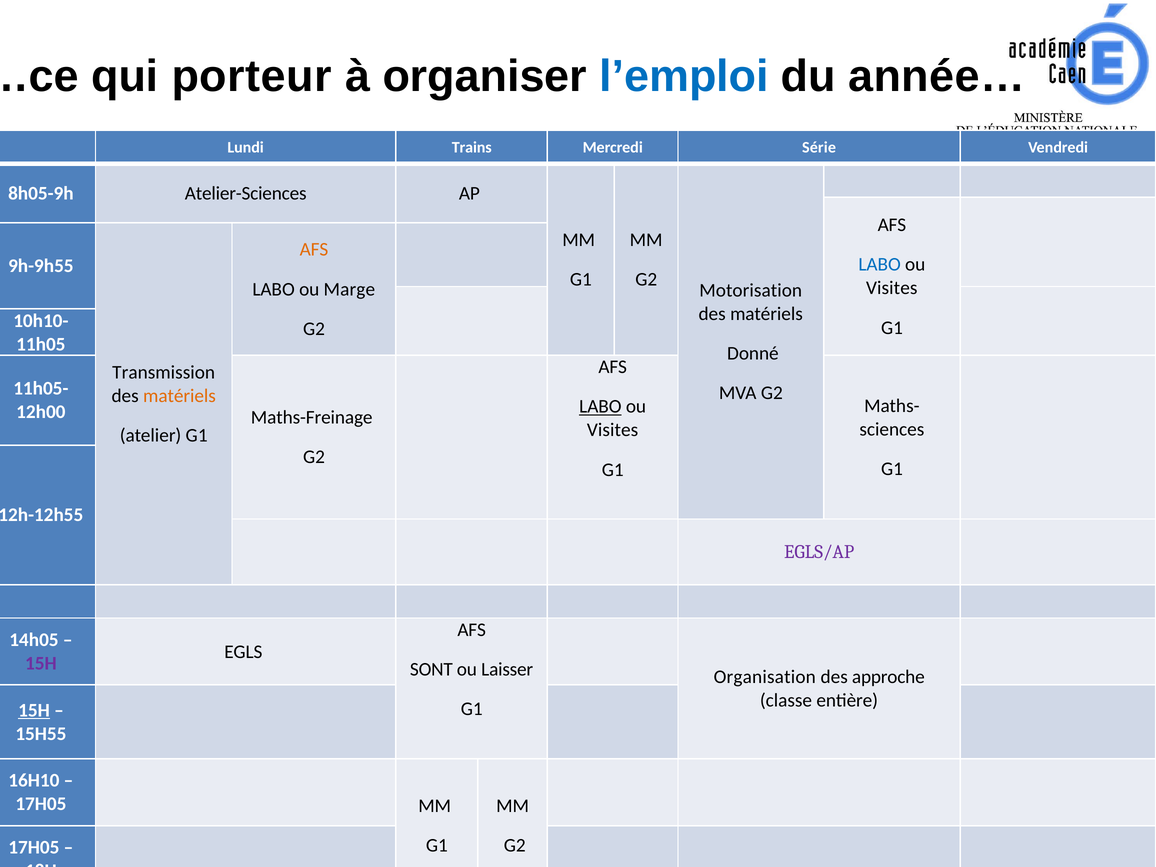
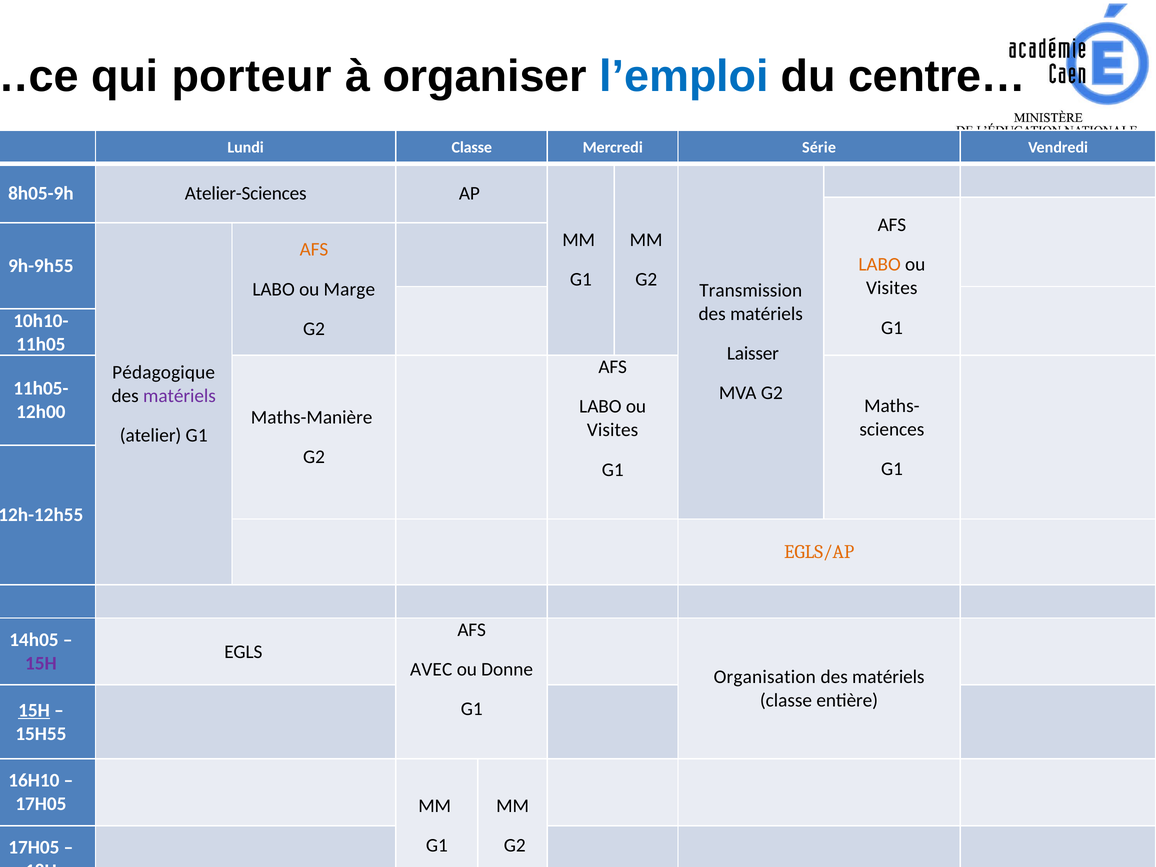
année…: année… -> centre… (937, 77)
Lundi Trains: Trains -> Classe (472, 147)
LABO colour: blue -> orange (880, 265)
Motorisation: Motorisation -> Transmission (751, 290)
Donné: Donné -> Laisser (753, 353)
Transmission: Transmission -> Pédagogique (164, 372)
matériels colour: orange -> purple (179, 396)
LABO underline: present -> none (600, 407)
Maths-Freinage: Maths-Freinage -> Maths-Manière (312, 417)
EGLS/AP colour: purple -> orange (819, 552)
SONT: SONT -> AVEC (431, 669)
Laisser: Laisser -> Donne (507, 669)
approche: approche -> matériels (888, 677)
